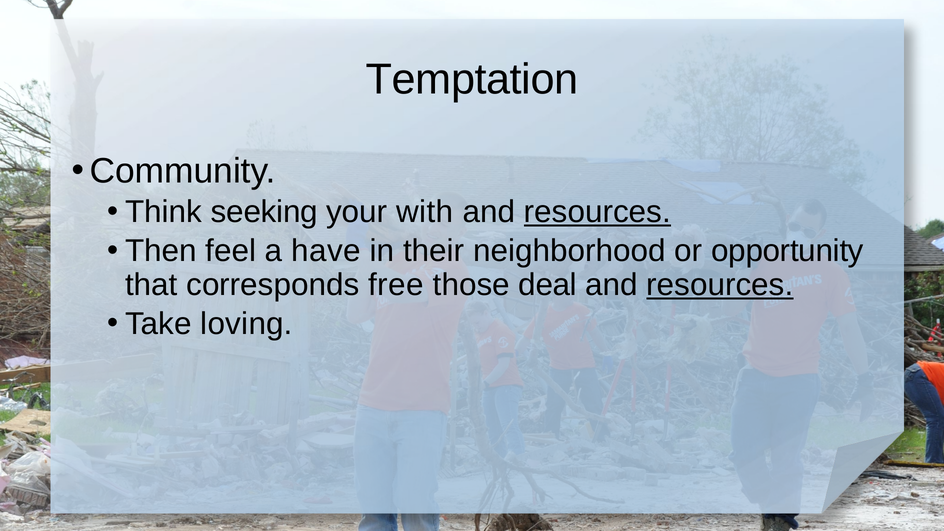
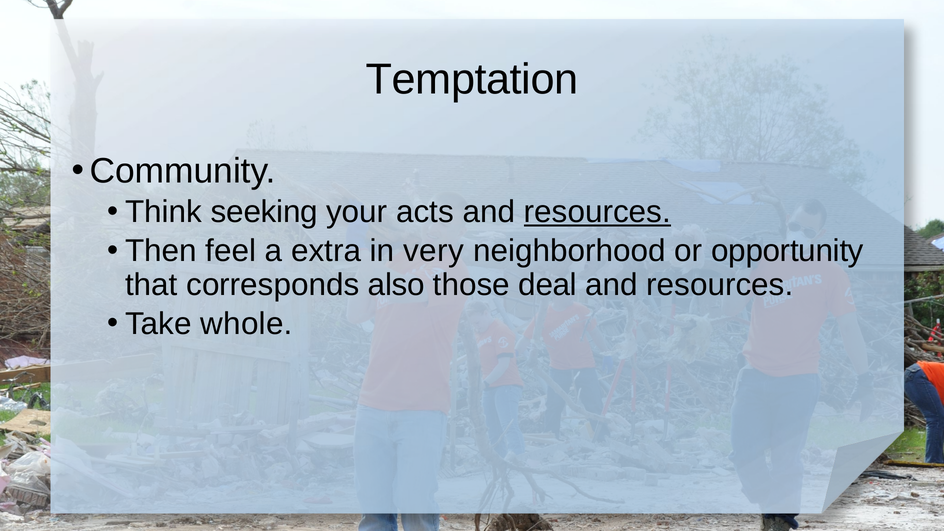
with: with -> acts (425, 212)
have: have -> extra (326, 251)
their: their -> very (434, 251)
free: free -> also (396, 285)
resources underline: present -> none (720, 285)
loving: loving -> whole (246, 324)
